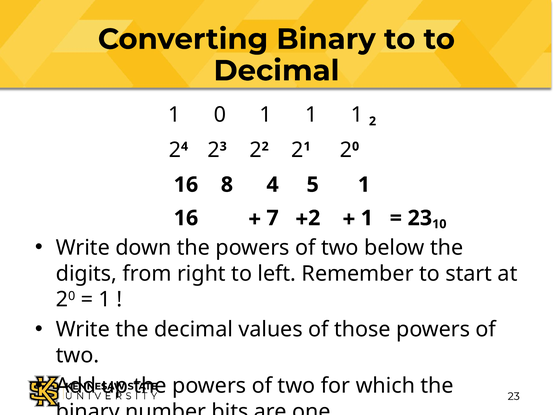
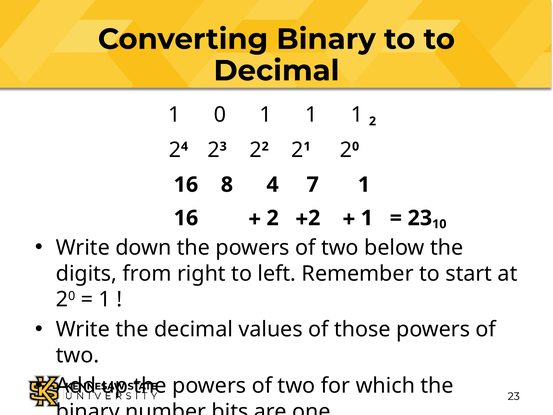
5: 5 -> 7 (313, 185)
7: 7 -> 2 (273, 218)
